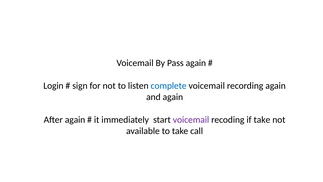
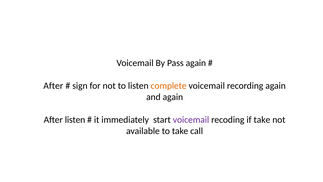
Login: Login -> After (53, 86)
complete colour: blue -> orange (169, 86)
After again: again -> listen (75, 119)
